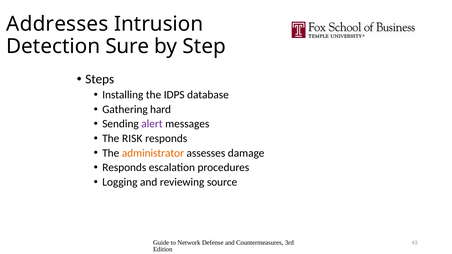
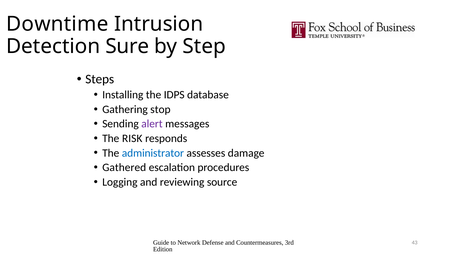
Addresses: Addresses -> Downtime (57, 24)
hard: hard -> stop (160, 109)
administrator colour: orange -> blue (153, 153)
Responds: Responds -> Gathered (124, 168)
